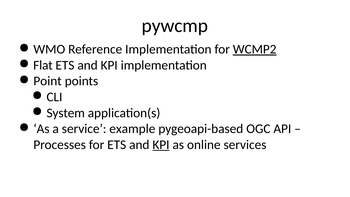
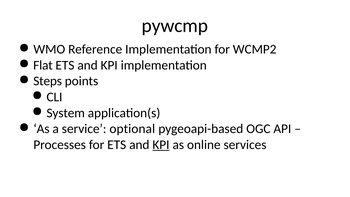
WCMP2 underline: present -> none (255, 49)
Point: Point -> Steps (48, 81)
example: example -> optional (132, 129)
